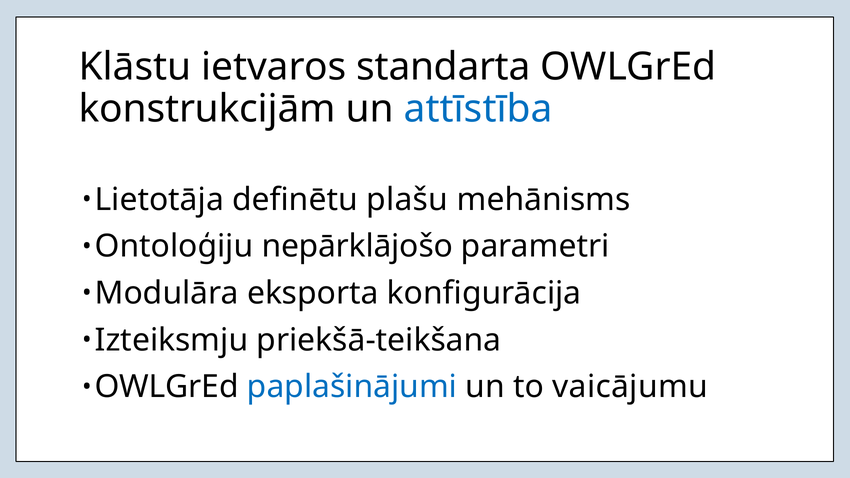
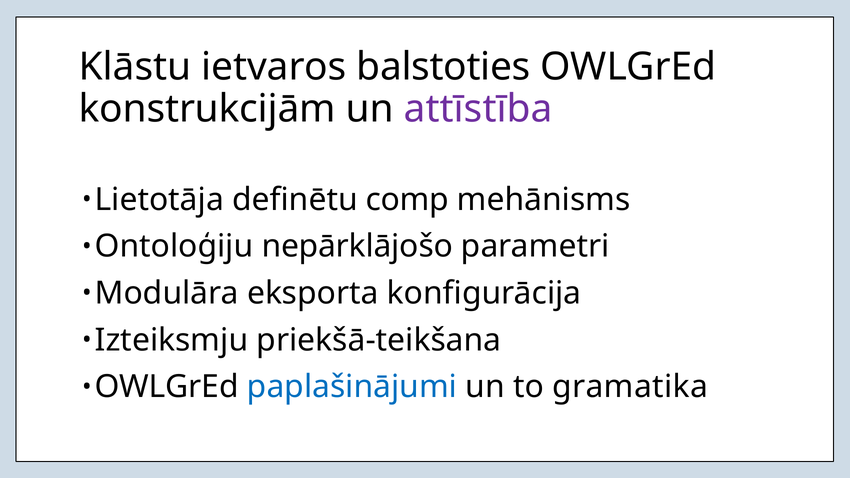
standarta: standarta -> balstoties (443, 67)
attīstība colour: blue -> purple (478, 109)
plašu: plašu -> comp (407, 200)
vaicājumu: vaicājumu -> gramatika (630, 387)
